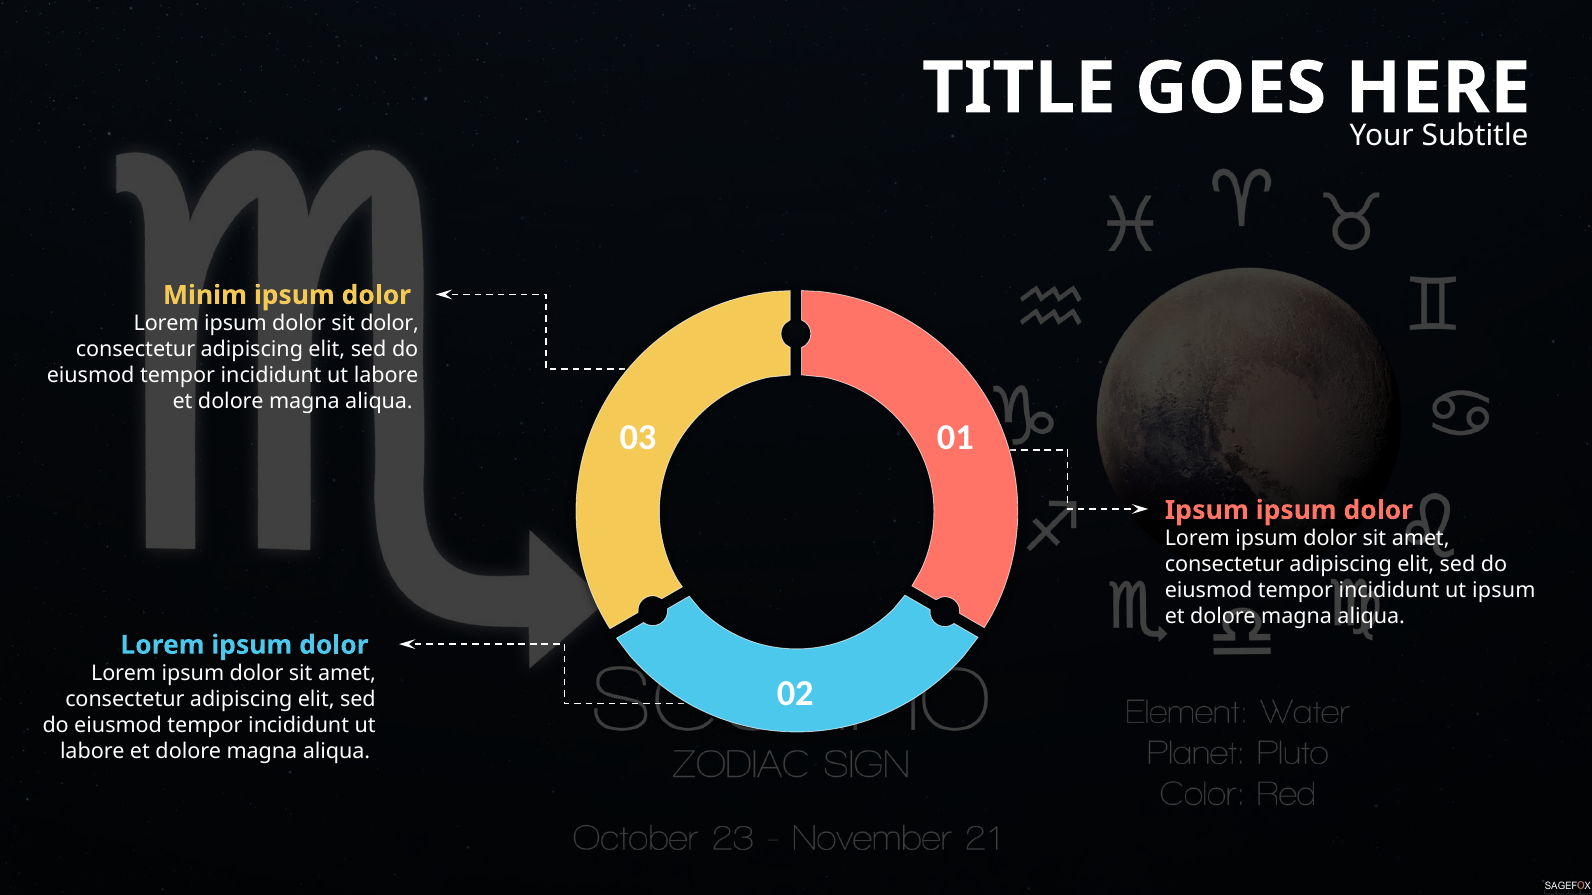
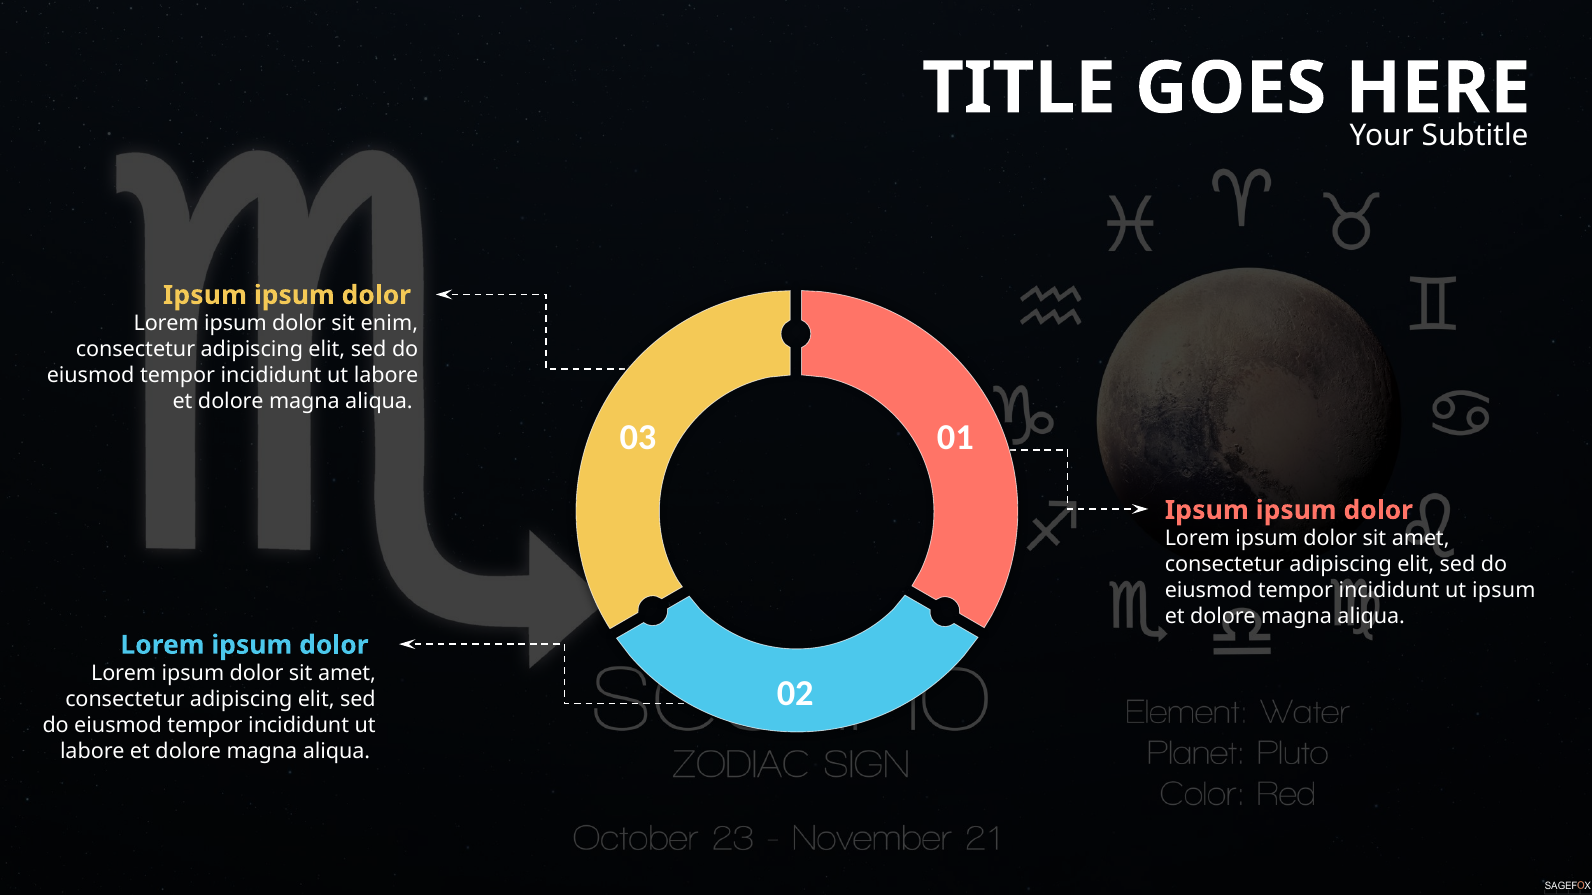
Minim: Minim -> Ipsum (205, 295)
sit dolor: dolor -> enim (389, 324)
